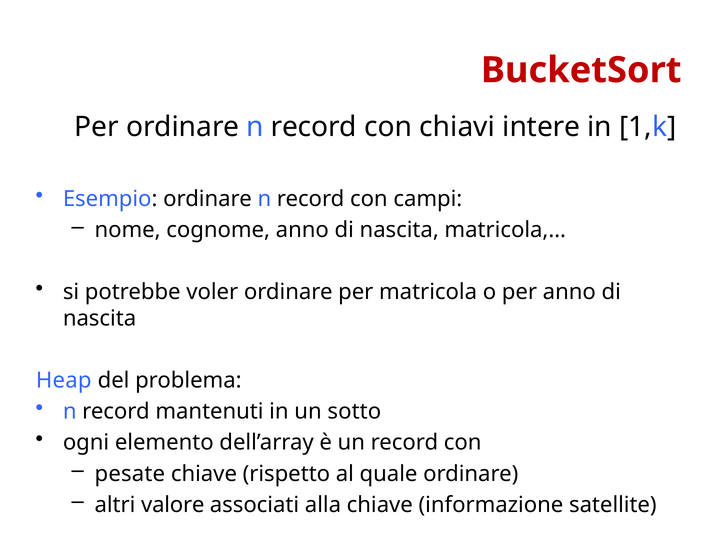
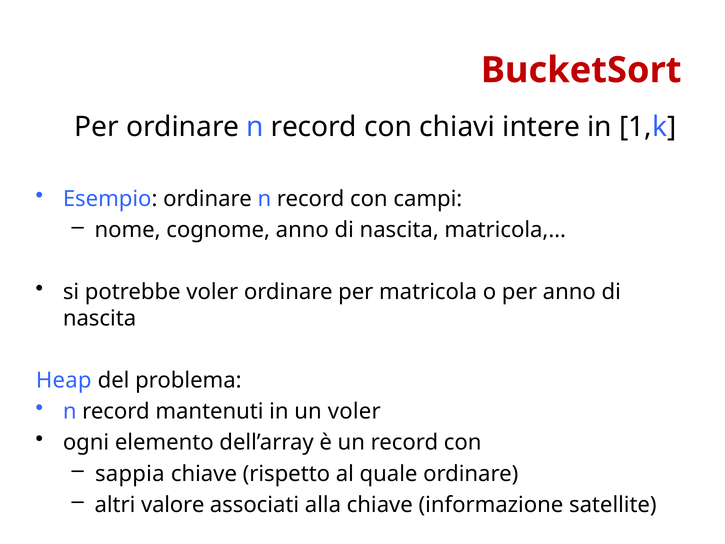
un sotto: sotto -> voler (354, 411)
pesate: pesate -> sappia (130, 473)
